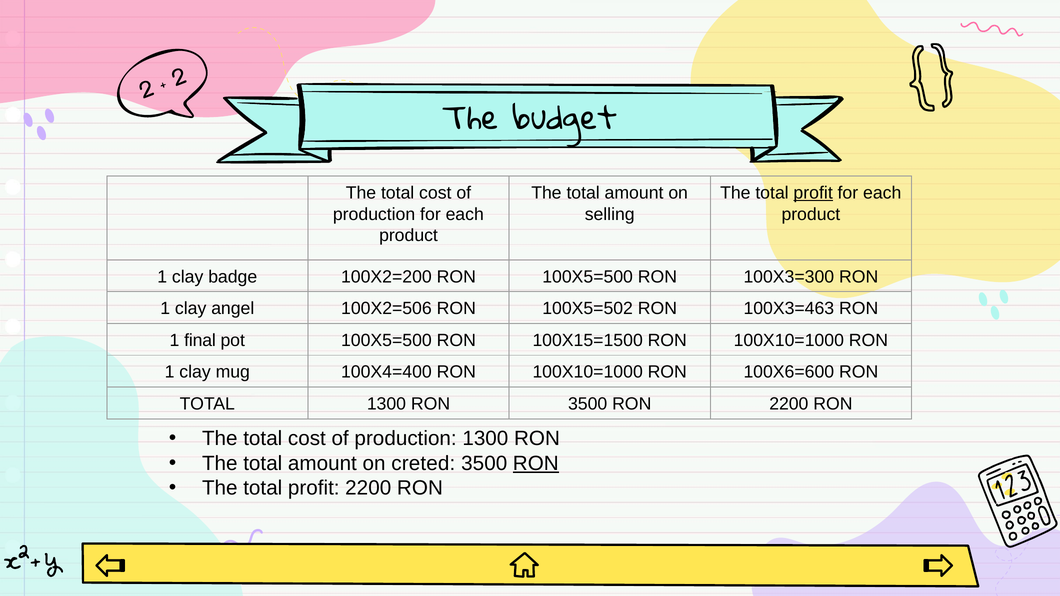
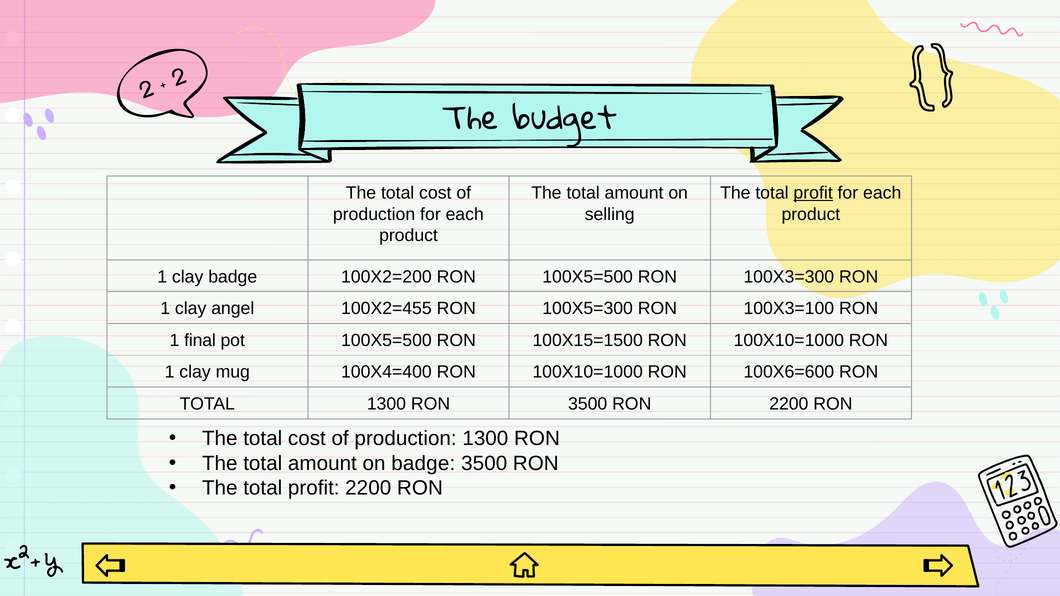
100X2=506: 100X2=506 -> 100X2=455 (386, 309)
100X5=502: 100X5=502 -> 100X5=300 (588, 309)
100X3=463: 100X3=463 -> 100X3=100 (789, 309)
on creted: creted -> badge (423, 464)
RON underline: present -> none (536, 464)
